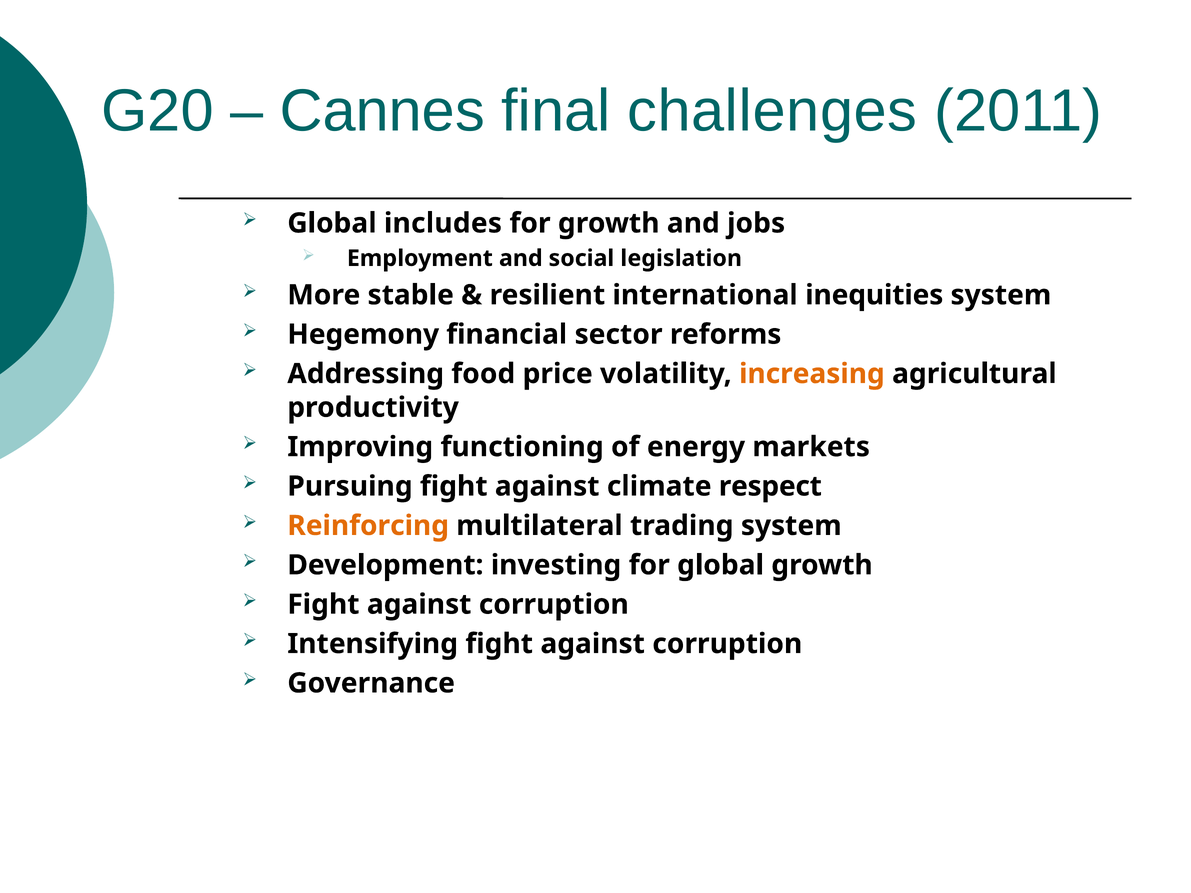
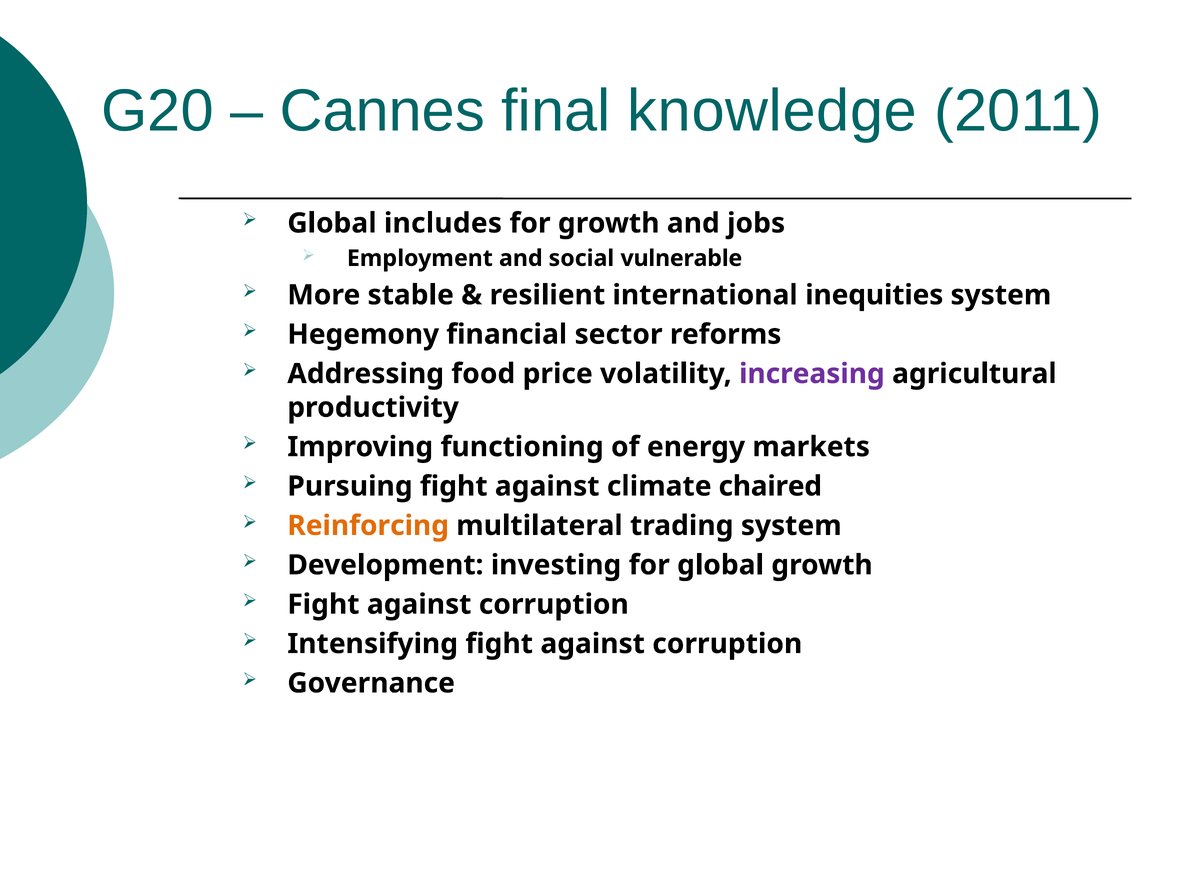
challenges: challenges -> knowledge (772, 111)
legislation: legislation -> vulnerable (681, 258)
increasing colour: orange -> purple (812, 374)
respect: respect -> chaired (770, 486)
